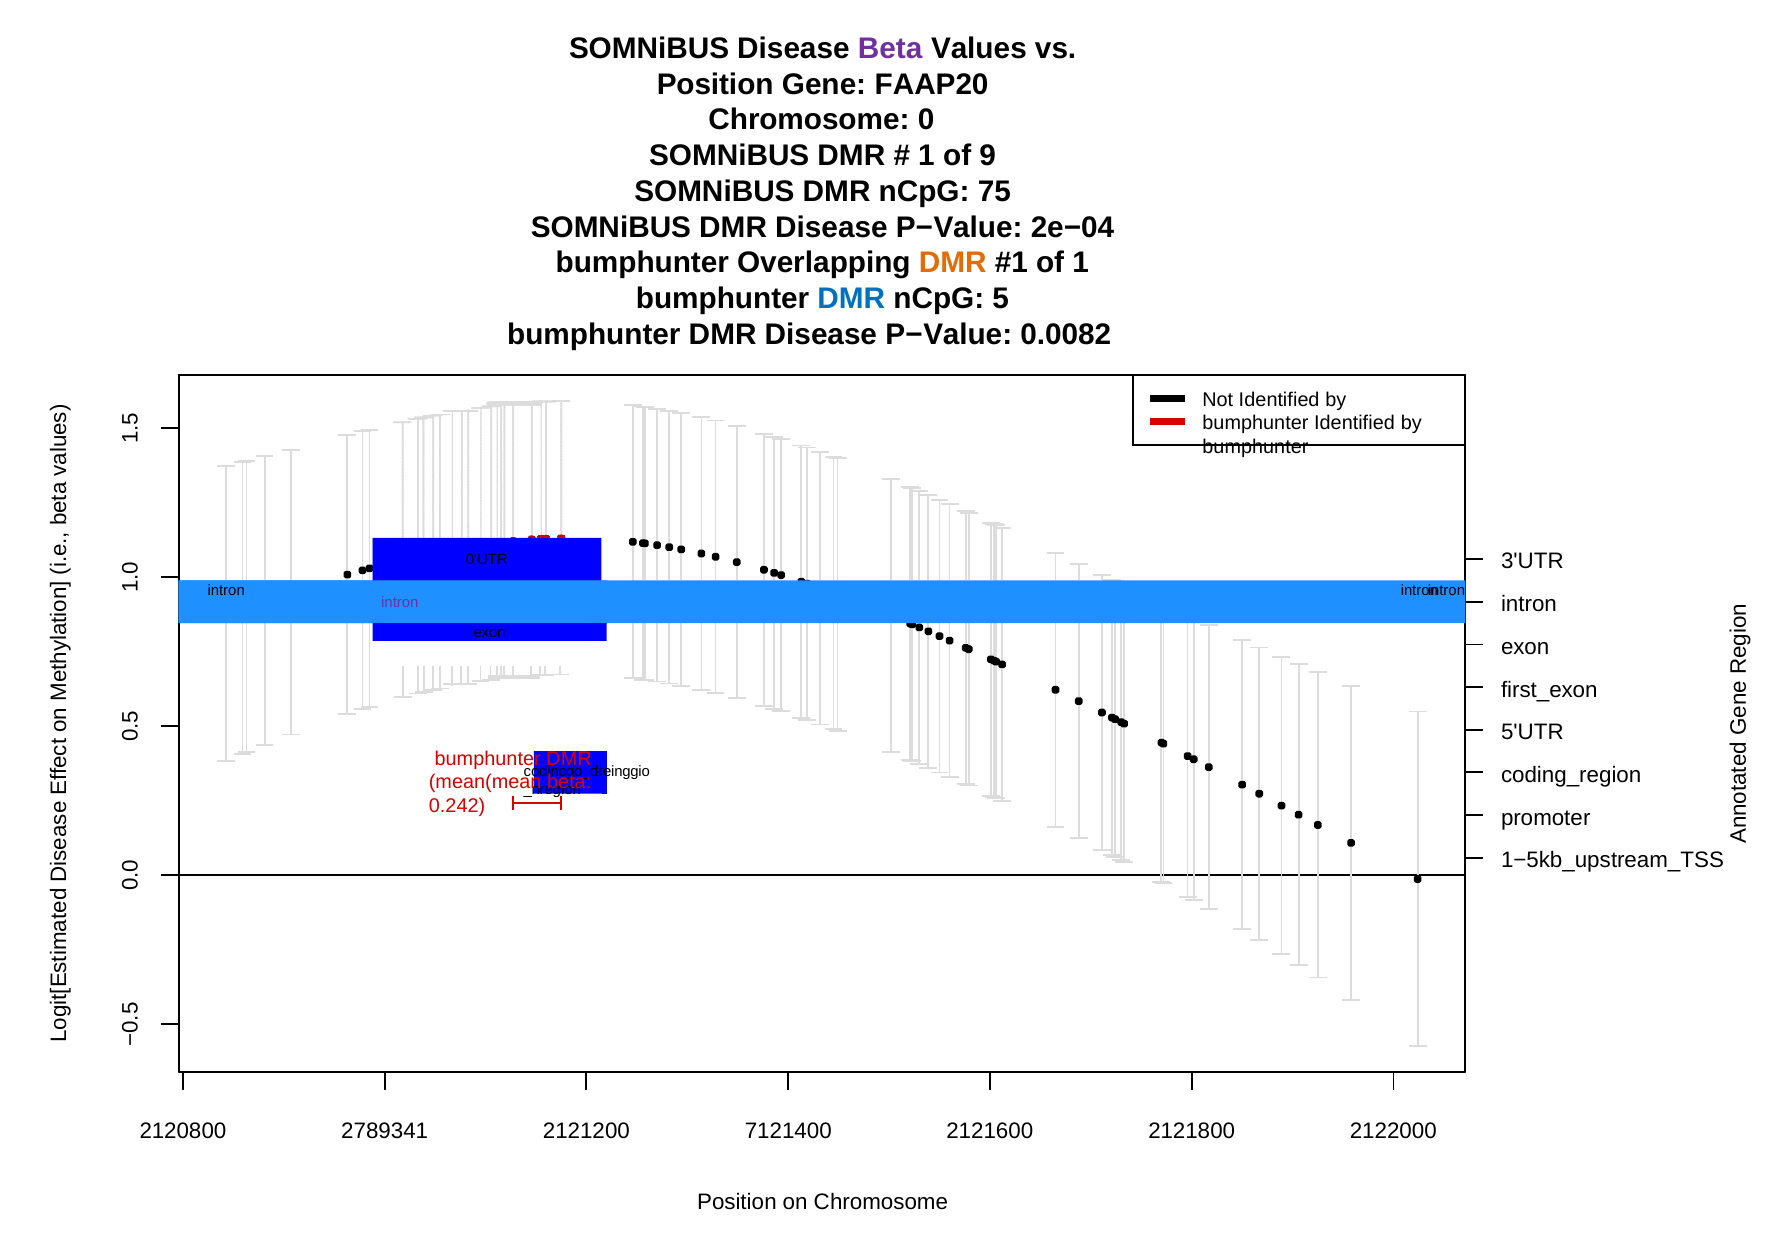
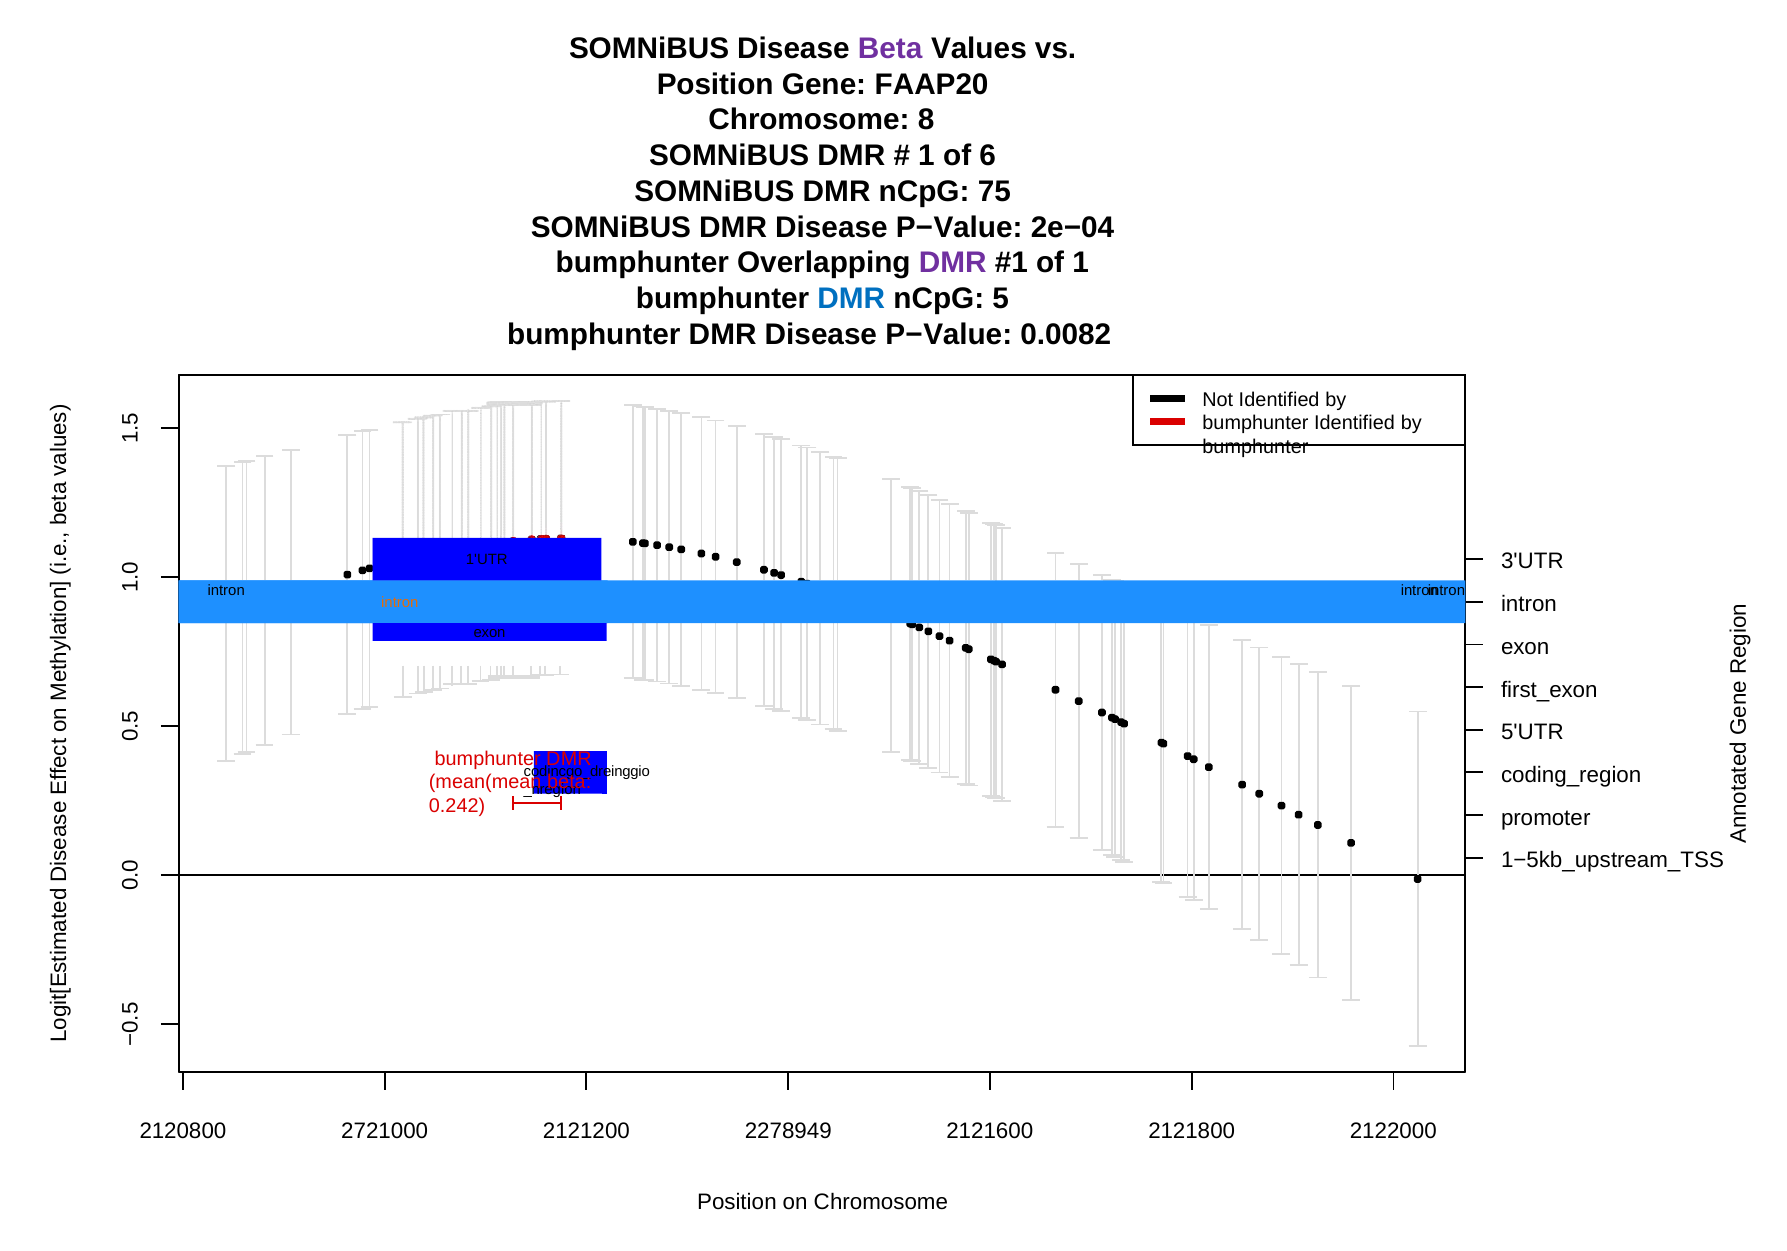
Chromosome 0: 0 -> 8 (926, 120)
9: 9 -> 6 (988, 156)
DMR colour: orange -> purple (953, 263)
0'UTR: 0'UTR -> 1'UTR (487, 560)
intron colour: purple -> orange (400, 602)
2789341: 2789341 -> 2721000 (385, 1131)
7121400: 7121400 -> 2278949 (788, 1131)
